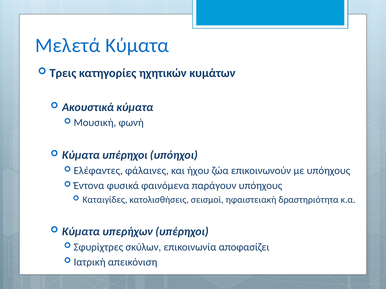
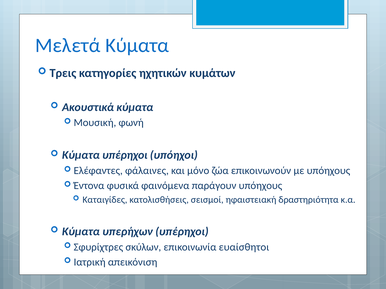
ήχου: ήχου -> μόνο (198, 171)
αποφασίζει: αποφασίζει -> ευαίσθητοι (244, 247)
